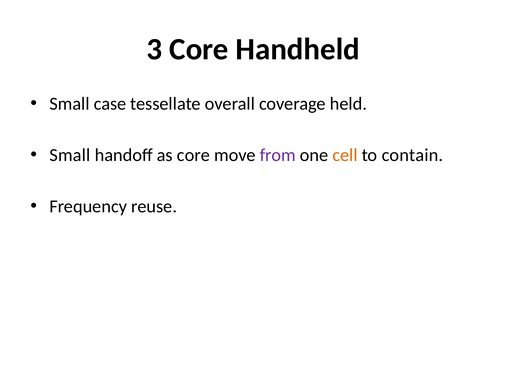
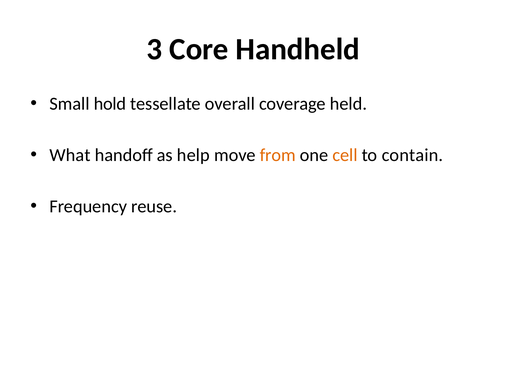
case: case -> hold (110, 104)
Small: Small -> What (70, 155)
as core: core -> help (193, 155)
from colour: purple -> orange (278, 155)
